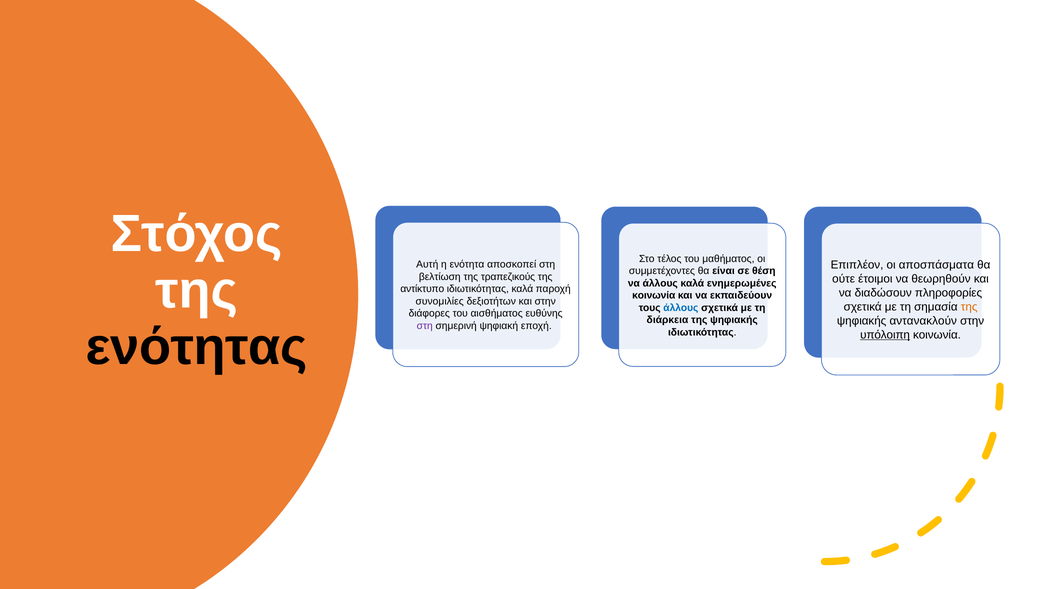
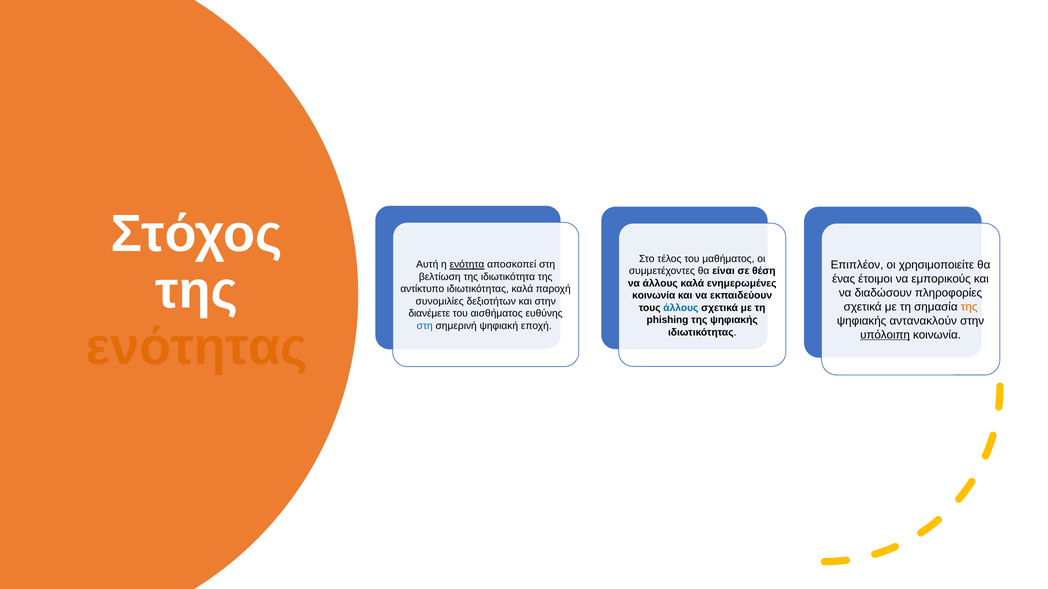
αποσπάσματα: αποσπάσματα -> χρησιμοποιείτε (936, 265)
ενότητα underline: none -> present (467, 265)
τραπεζικούς: τραπεζικούς -> ιδιωτικότητα (508, 277)
ούτε: ούτε -> ένας (844, 279)
θεωρηθούν: θεωρηθούν -> εμπορικούς (941, 279)
διάφορες: διάφορες -> διανέμετε (429, 314)
διάρκεια: διάρκεια -> phishing (668, 320)
στη colour: purple -> blue (425, 326)
ενότητας colour: black -> orange (197, 347)
